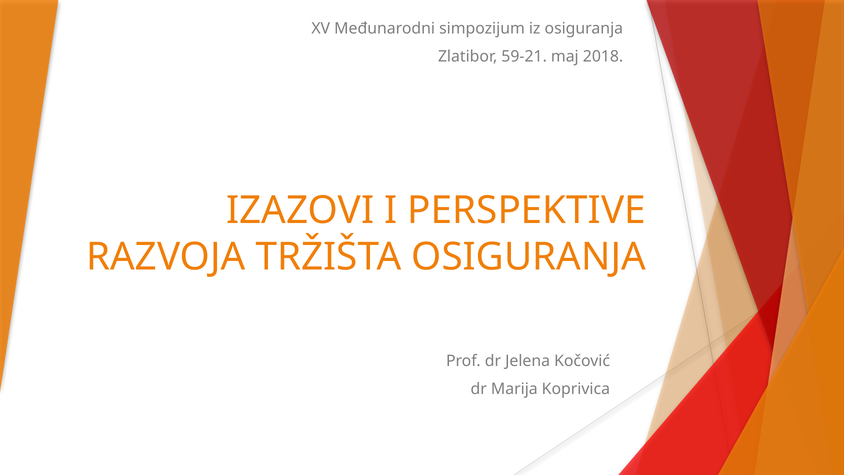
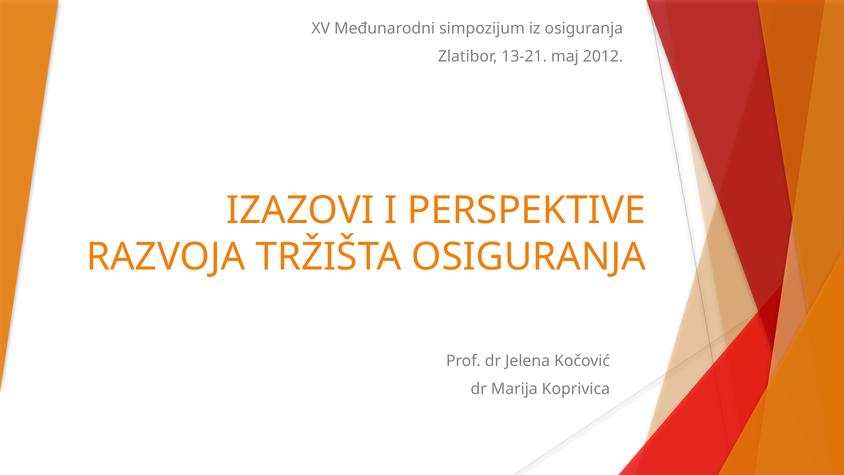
59-21: 59-21 -> 13-21 (524, 56)
2018: 2018 -> 2012 (603, 56)
